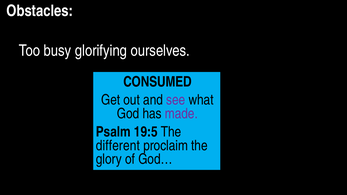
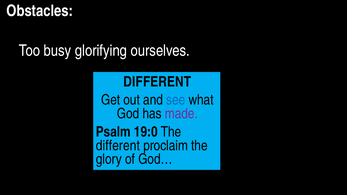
CONSUMED: CONSUMED -> DIFFERENT (157, 82)
see colour: purple -> blue (176, 100)
19:5: 19:5 -> 19:0 (146, 132)
